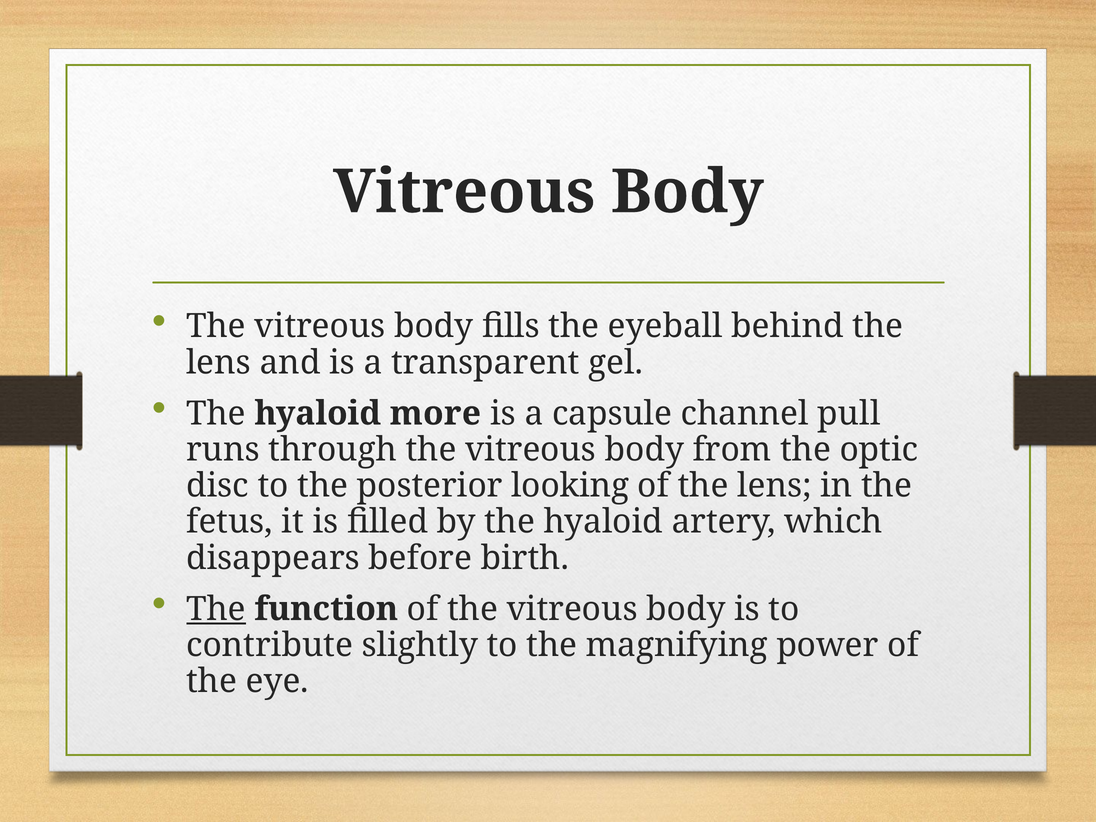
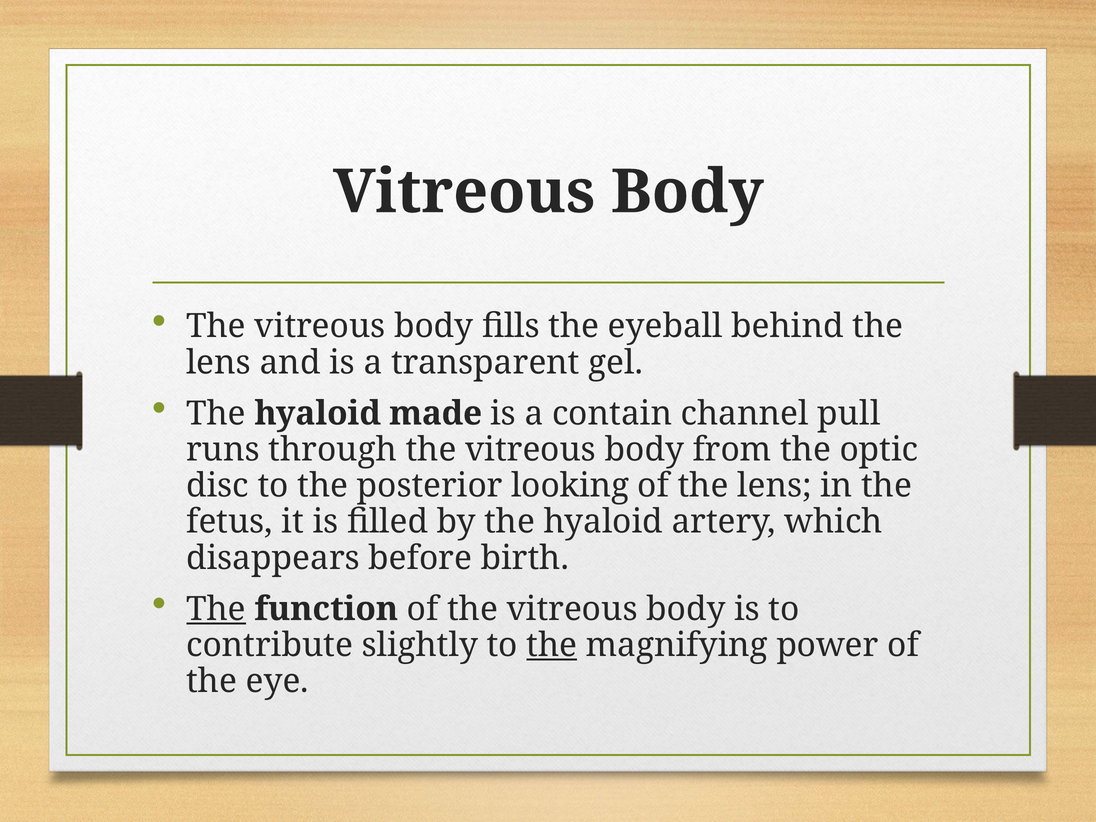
more: more -> made (436, 413)
capsule: capsule -> contain (612, 413)
the underline: none -> present (552, 645)
